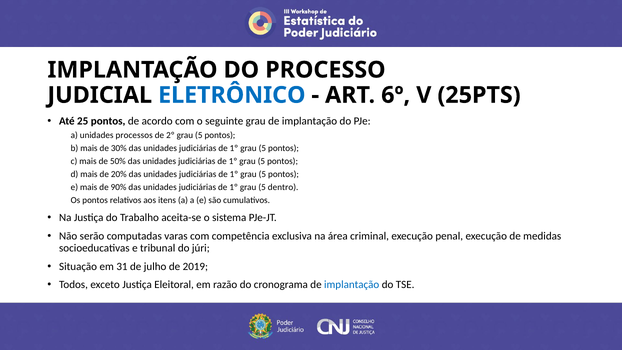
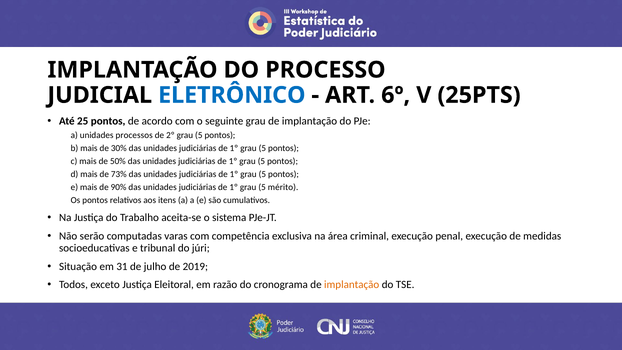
20%: 20% -> 73% (119, 174)
dentro: dentro -> mérito (283, 187)
implantação colour: blue -> orange (352, 285)
